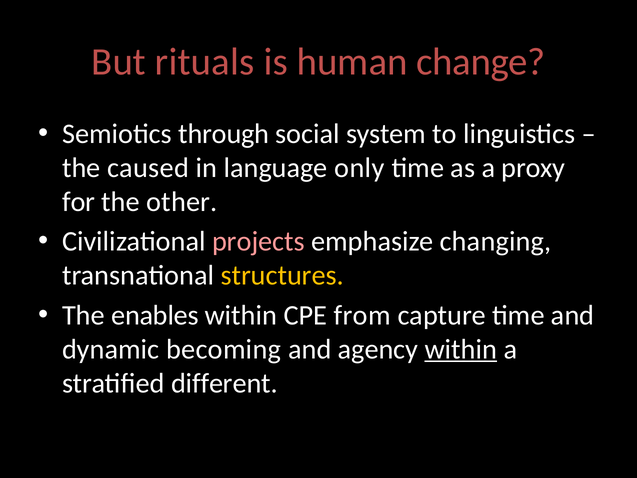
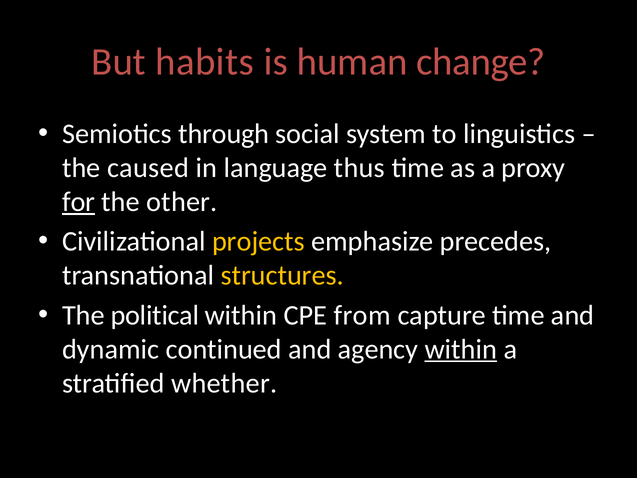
rituals: rituals -> habits (205, 62)
only: only -> thus (359, 168)
for underline: none -> present (79, 202)
projects colour: pink -> yellow (258, 241)
changing: changing -> precedes (496, 241)
enables: enables -> political (155, 315)
becoming: becoming -> continued (224, 349)
different: different -> whether (224, 383)
